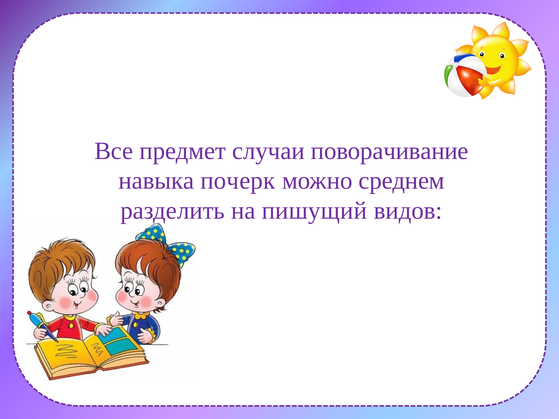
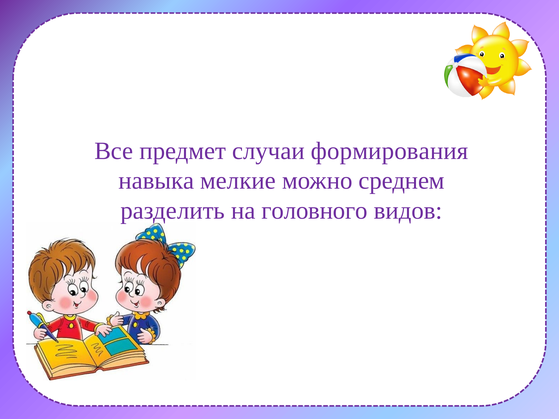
поворачивание: поворачивание -> формирования (390, 151)
почерк: почерк -> мелкие (238, 181)
пишущий: пишущий -> головного (315, 211)
